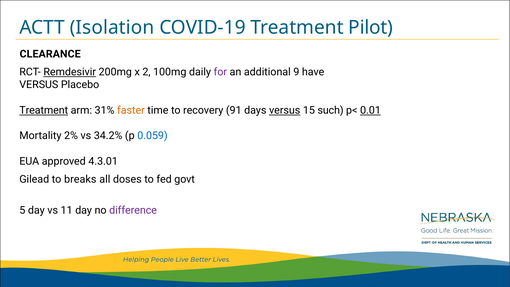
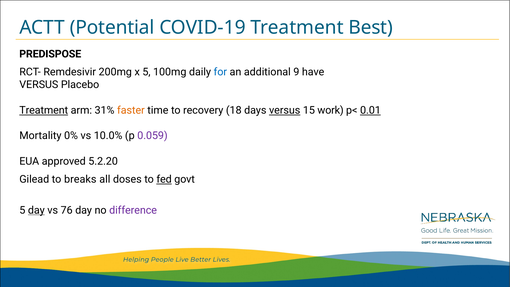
Isolation: Isolation -> Potential (112, 27)
Pilot: Pilot -> Best (371, 27)
CLEARANCE: CLEARANCE -> PREDISPOSE (50, 54)
Remdesivir underline: present -> none (70, 72)
x 2: 2 -> 5 (146, 72)
for colour: purple -> blue (220, 72)
91: 91 -> 18 (234, 110)
such: such -> work (331, 110)
2%: 2% -> 0% (71, 136)
34.2%: 34.2% -> 10.0% (108, 136)
0.059 colour: blue -> purple (152, 136)
4.3.01: 4.3.01 -> 5.2.20 (103, 161)
fed underline: none -> present (164, 179)
day underline: none -> present (36, 210)
11: 11 -> 76 (67, 210)
